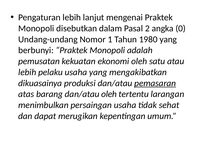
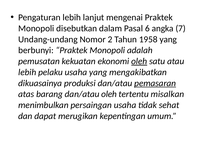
2: 2 -> 6 (147, 28)
0: 0 -> 7 (181, 28)
1: 1 -> 2 (110, 39)
1980: 1980 -> 1958 (148, 39)
oleh underline: none -> present (139, 61)
larangan: larangan -> misalkan (167, 94)
